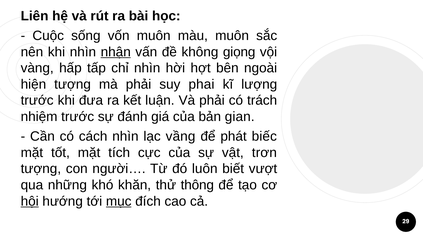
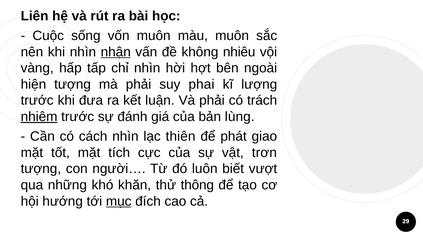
giọng: giọng -> nhiêu (239, 52)
nhiệm underline: none -> present (39, 117)
gian: gian -> lùng (240, 117)
vầng: vầng -> thiên (181, 136)
biếc: biếc -> giao (264, 136)
hội underline: present -> none (30, 201)
